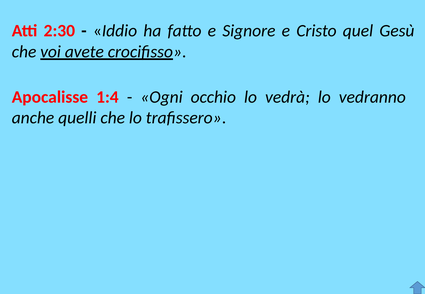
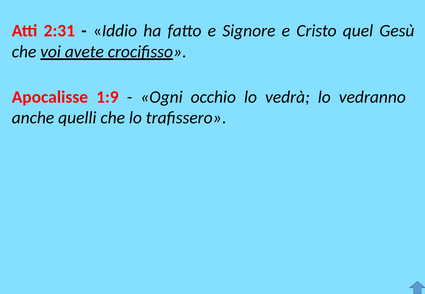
2:30: 2:30 -> 2:31 (59, 31)
1:4: 1:4 -> 1:9 (107, 97)
